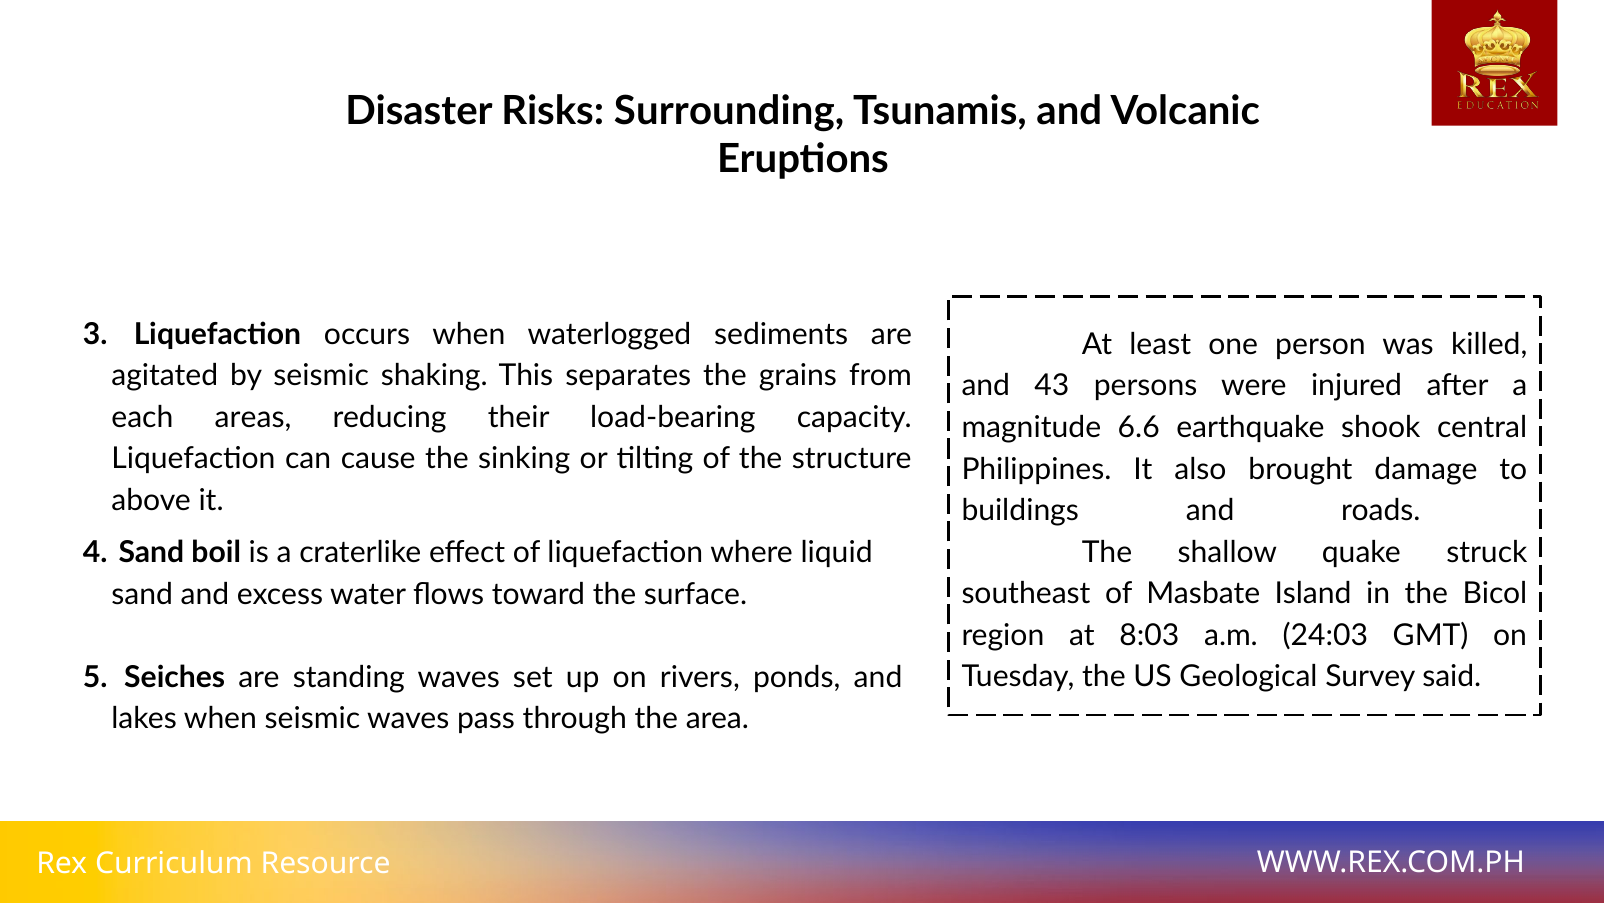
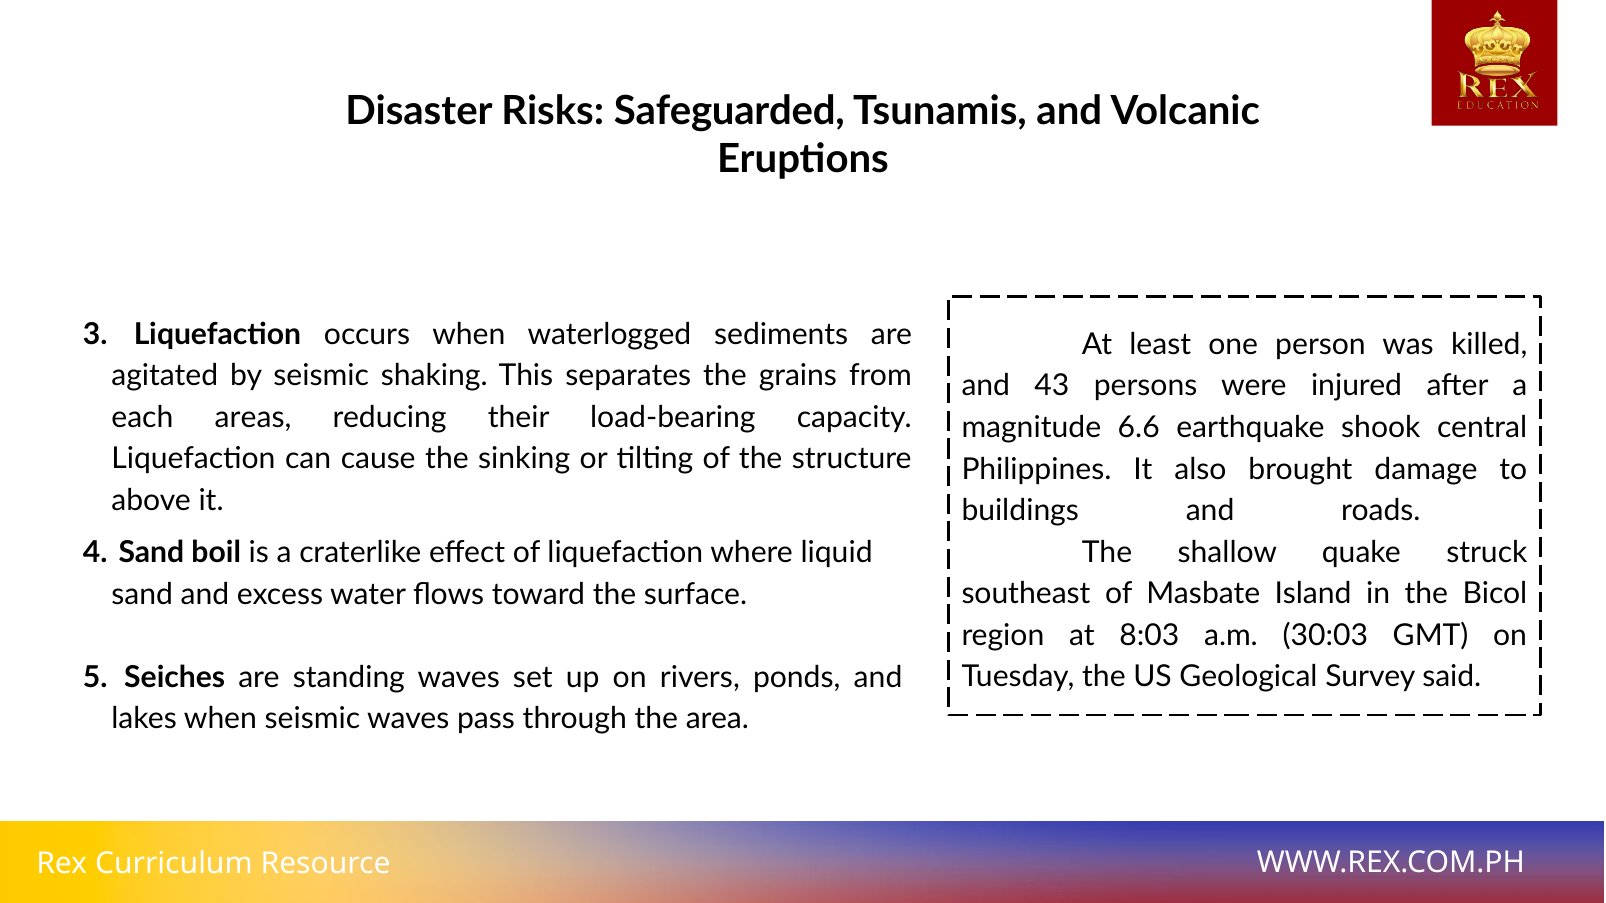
Surrounding: Surrounding -> Safeguarded (729, 111)
24:03: 24:03 -> 30:03 (1325, 635)
